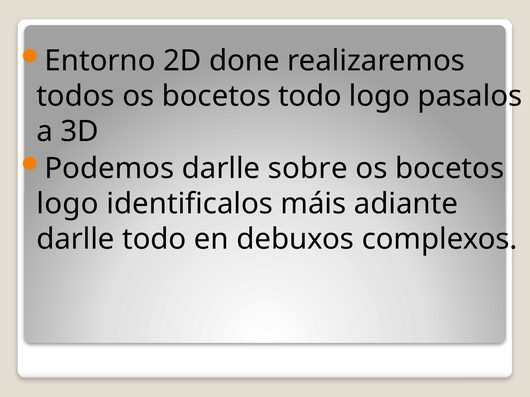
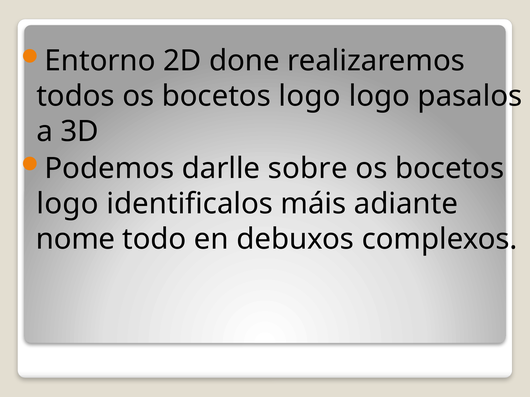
todos os bocetos todo: todo -> logo (310, 96)
darlle: darlle -> nome (76, 239)
